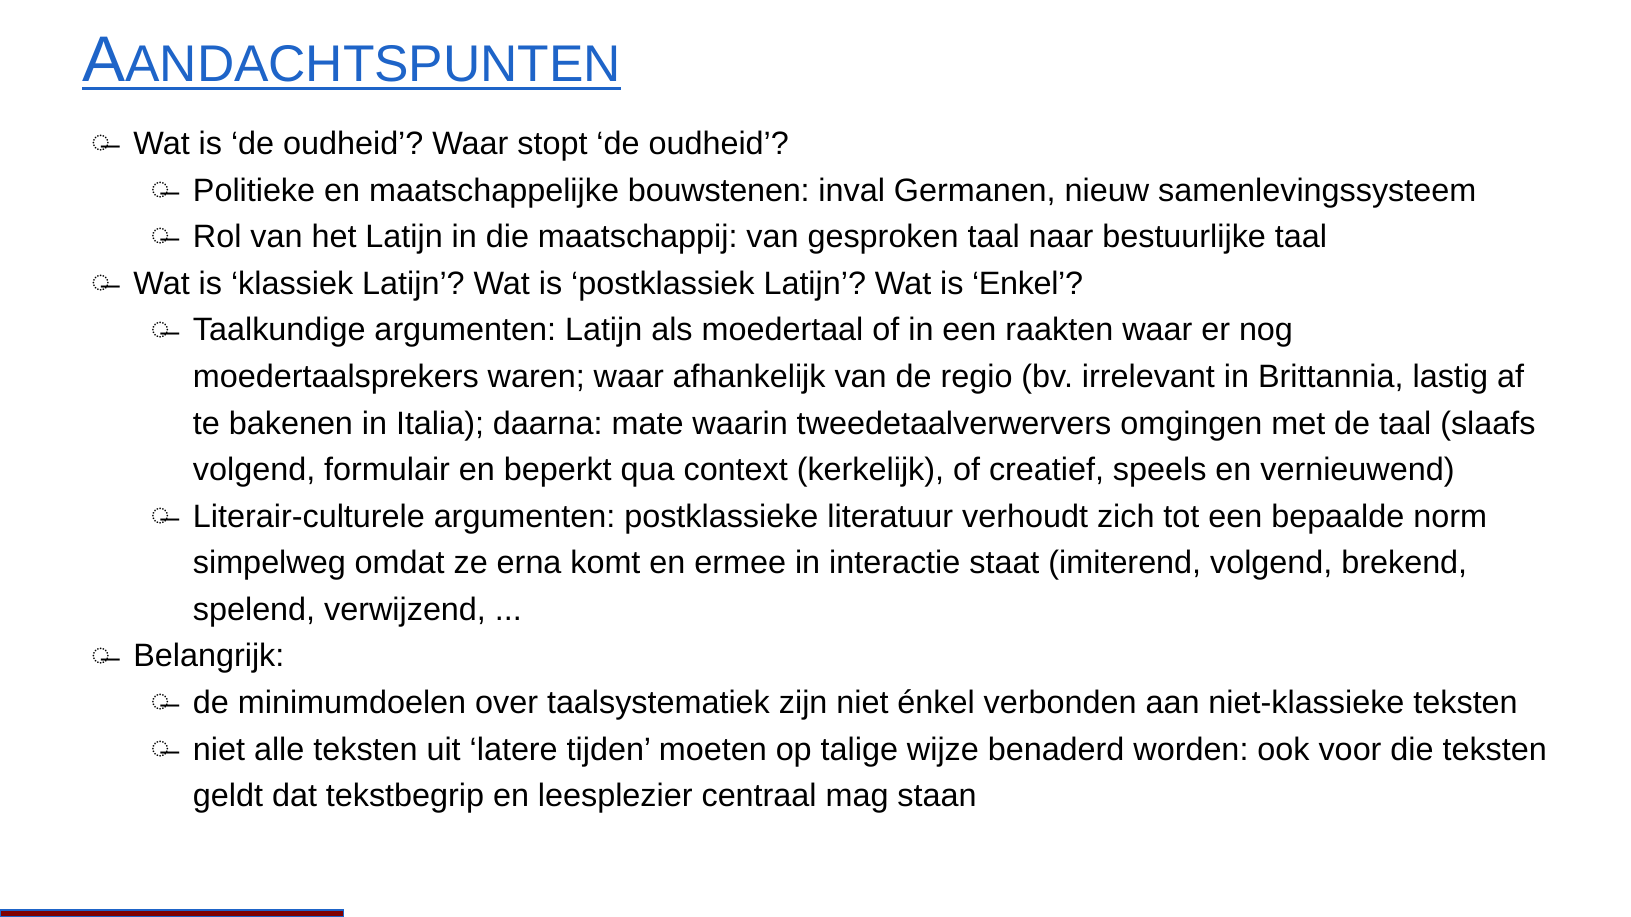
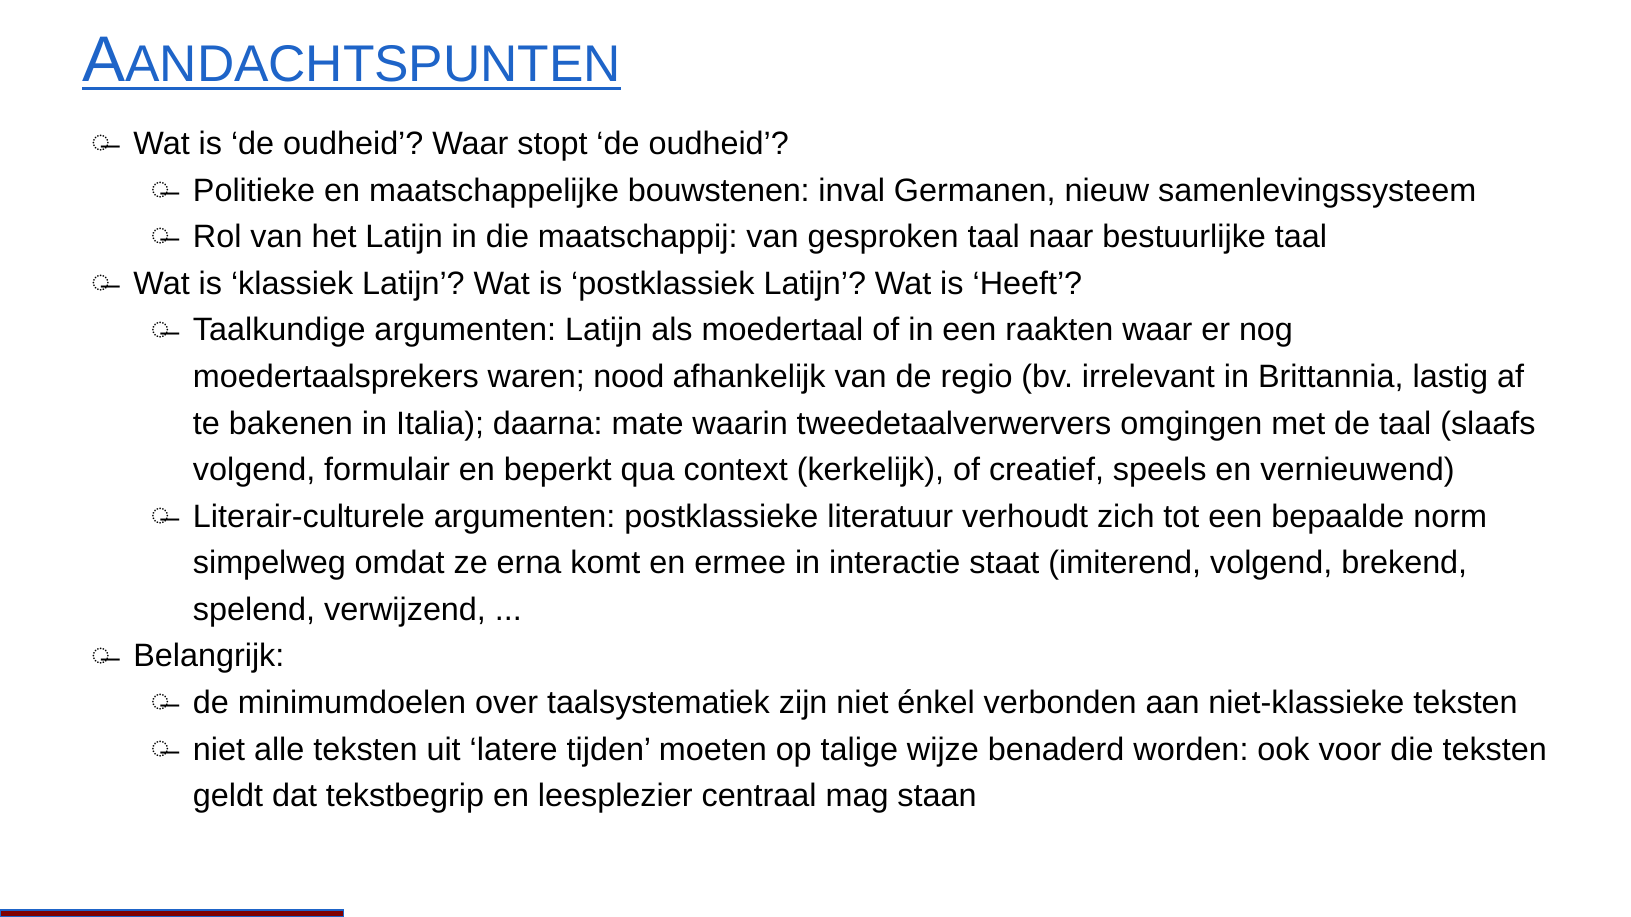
Enkel: Enkel -> Heeft (1027, 284)
waren waar: waar -> nood (629, 377)
